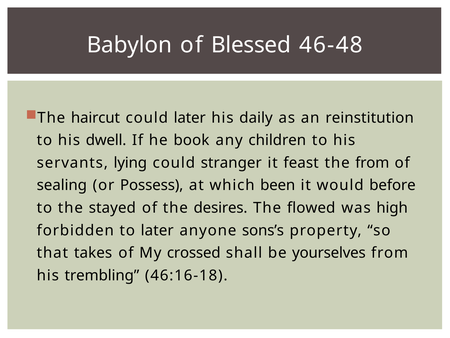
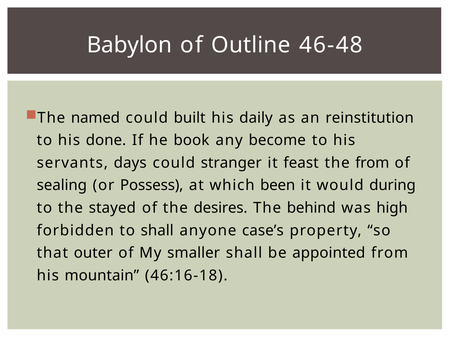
Blessed: Blessed -> Outline (251, 45)
haircut: haircut -> named (95, 118)
could later: later -> built (190, 118)
dwell: dwell -> done (106, 140)
children: children -> become (277, 140)
lying: lying -> days (130, 163)
before: before -> during (393, 185)
flowed: flowed -> behind (311, 208)
to later: later -> shall (157, 230)
sons’s: sons’s -> case’s (263, 230)
takes: takes -> outer (93, 253)
crossed: crossed -> smaller (194, 253)
yourselves: yourselves -> appointed (329, 253)
trembling: trembling -> mountain (102, 275)
